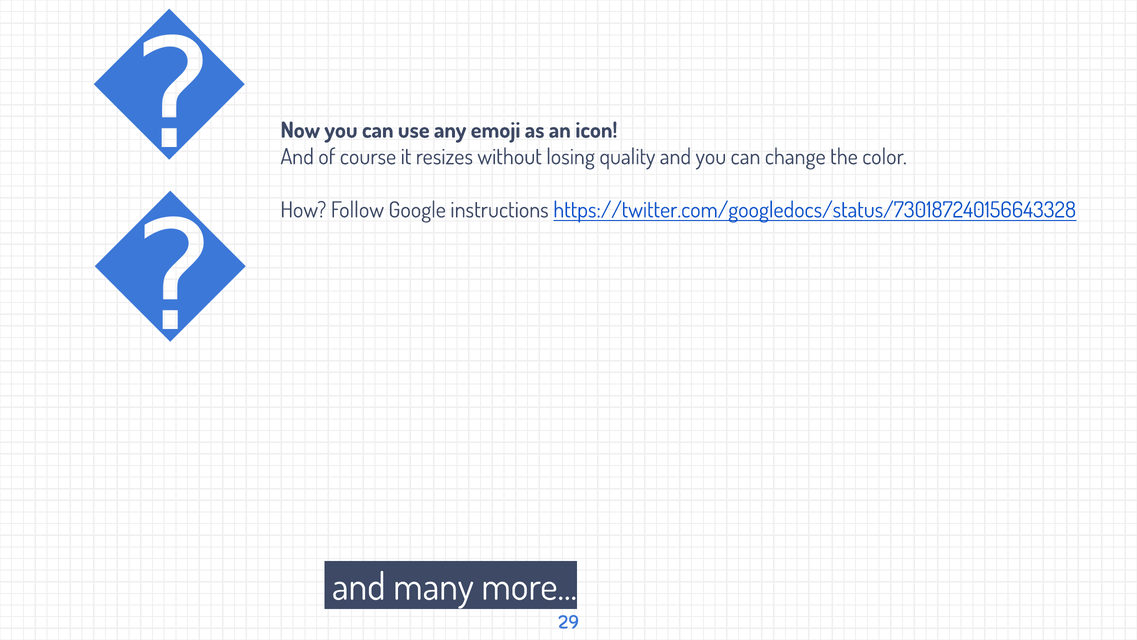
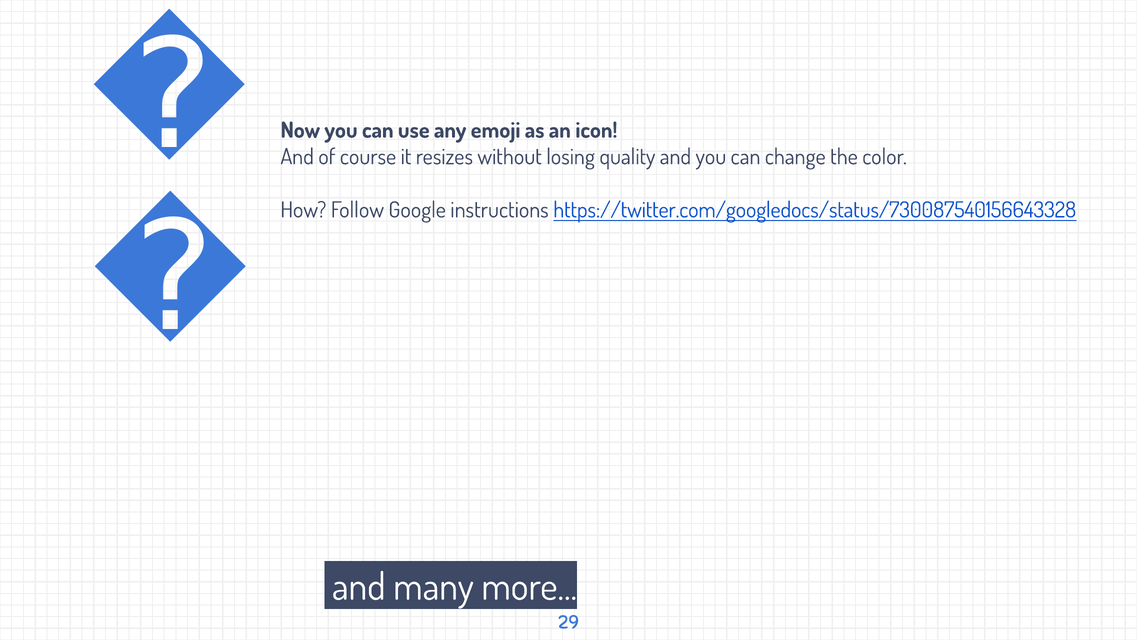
https://twitter.com/googledocs/status/730187240156643328: https://twitter.com/googledocs/status/730187240156643328 -> https://twitter.com/googledocs/status/730087540156643328 (815, 210)
